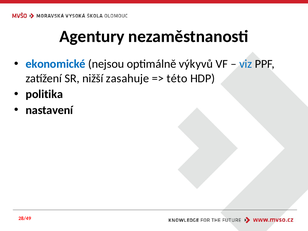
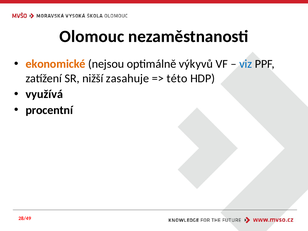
Agentury: Agentury -> Olomouc (92, 36)
ekonomické colour: blue -> orange (56, 64)
politika: politika -> využívá (44, 94)
nastavení: nastavení -> procentní (49, 110)
